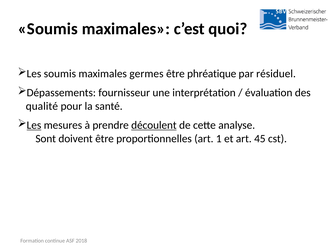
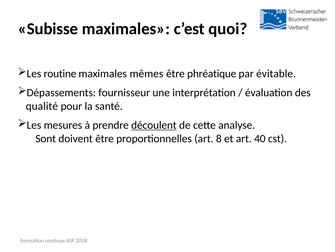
Soumis: Soumis -> Subisse (48, 29)
Les soumis: soumis -> routine (60, 73)
germes: germes -> mêmes (146, 73)
résiduel: résiduel -> évitable (276, 73)
Les underline: present -> none (34, 125)
1: 1 -> 8 (219, 138)
45: 45 -> 40 (260, 138)
